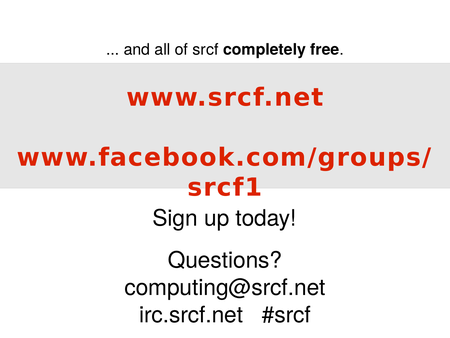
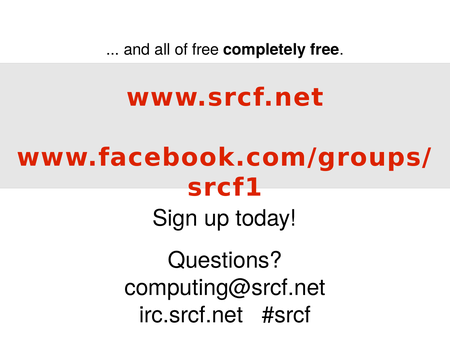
of srcf: srcf -> free (206, 50)
